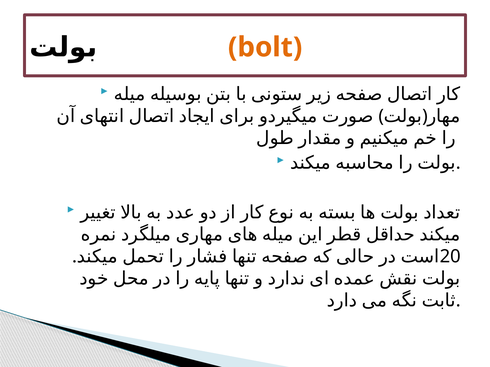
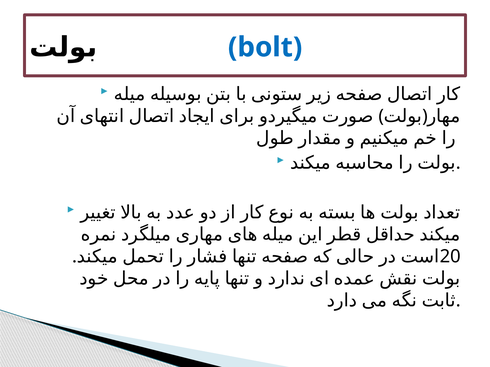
bolt colour: orange -> blue (265, 47)
